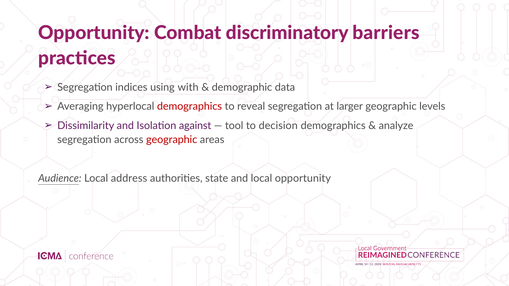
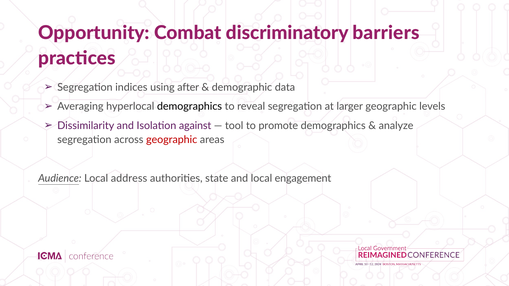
with: with -> after (188, 87)
demographics colour: red -> black (190, 107)
decision: decision -> promote (278, 126)
local opportunity: opportunity -> engagement (303, 178)
